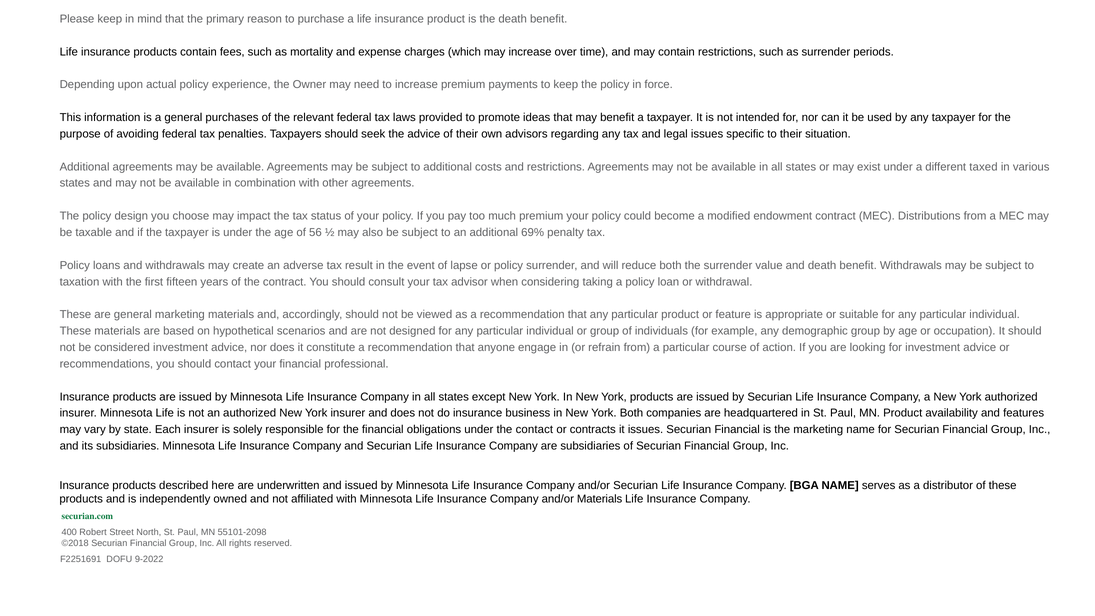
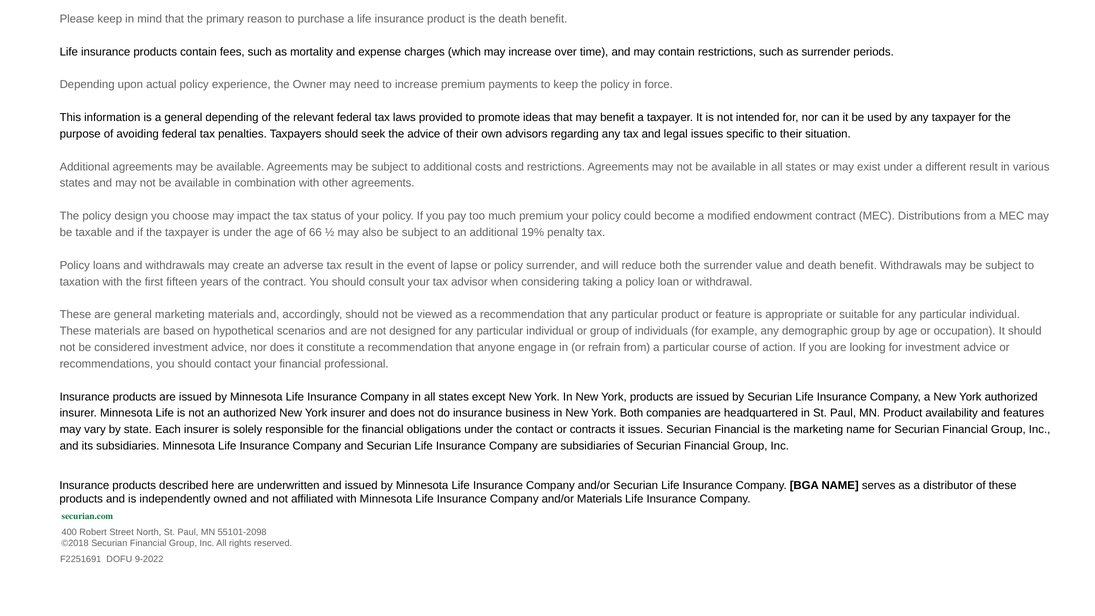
general purchases: purchases -> depending (232, 117)
different taxed: taxed -> result (984, 167)
56: 56 -> 66 (315, 232)
69%: 69% -> 19% (533, 232)
